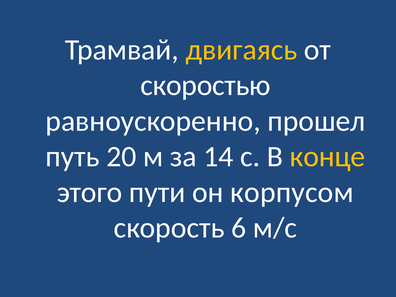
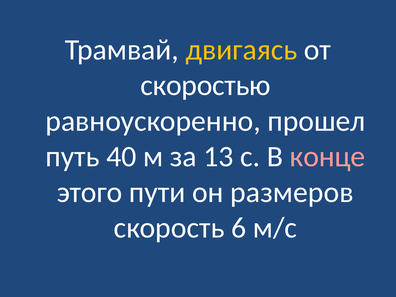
20: 20 -> 40 (121, 157)
14: 14 -> 13 (218, 157)
конце colour: yellow -> pink (327, 157)
корпусом: корпусом -> размеров (292, 192)
